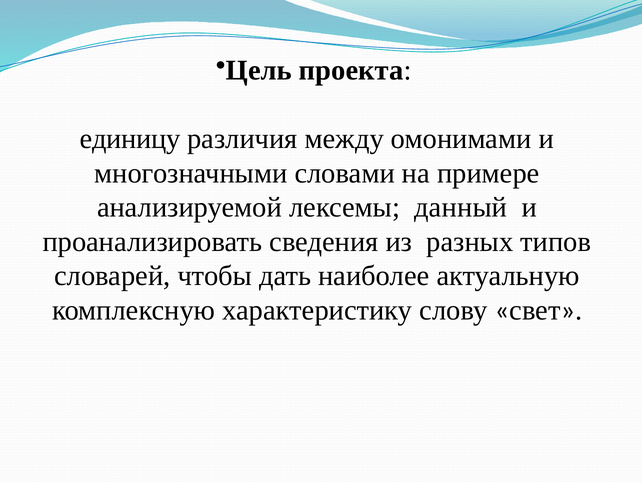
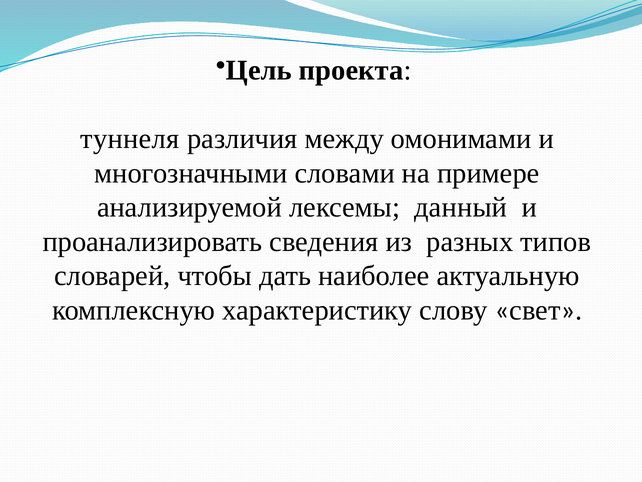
единицу: единицу -> туннеля (130, 139)
